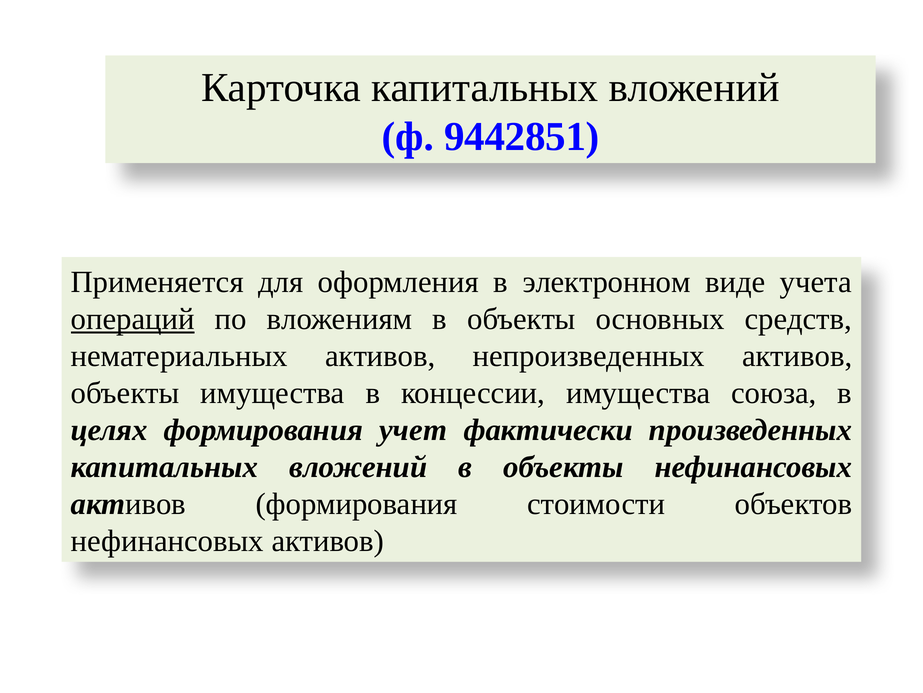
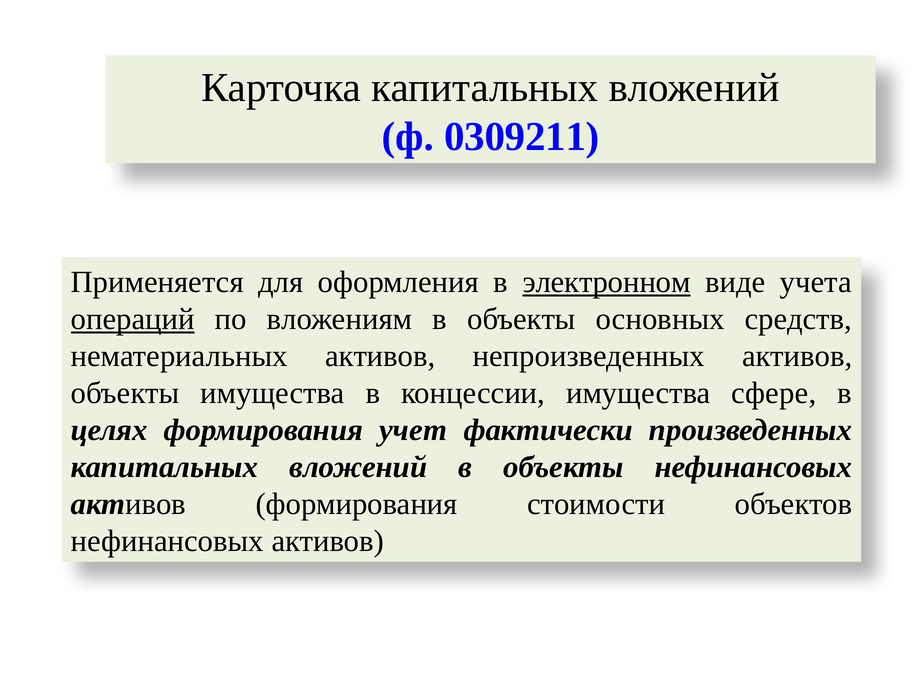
9442851: 9442851 -> 0309211 (522, 137)
электронном underline: none -> present (607, 282)
союза: союза -> сфере (774, 393)
